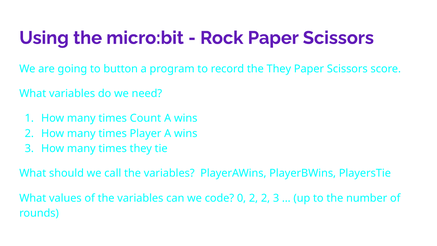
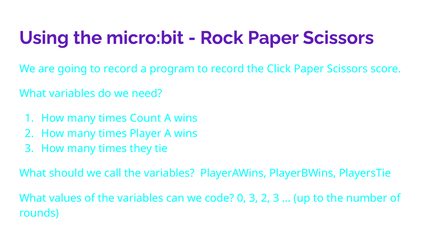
going to button: button -> record (121, 69)
the They: They -> Click (279, 69)
0 2: 2 -> 3 (253, 198)
